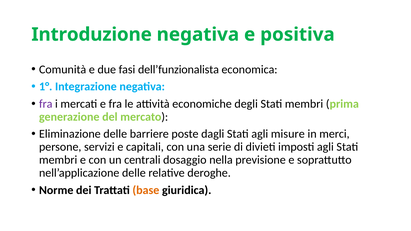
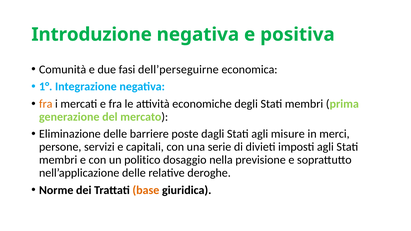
dell’funzionalista: dell’funzionalista -> dell’perseguirne (178, 69)
fra colour: purple -> orange (46, 104)
centrali: centrali -> politico (142, 160)
